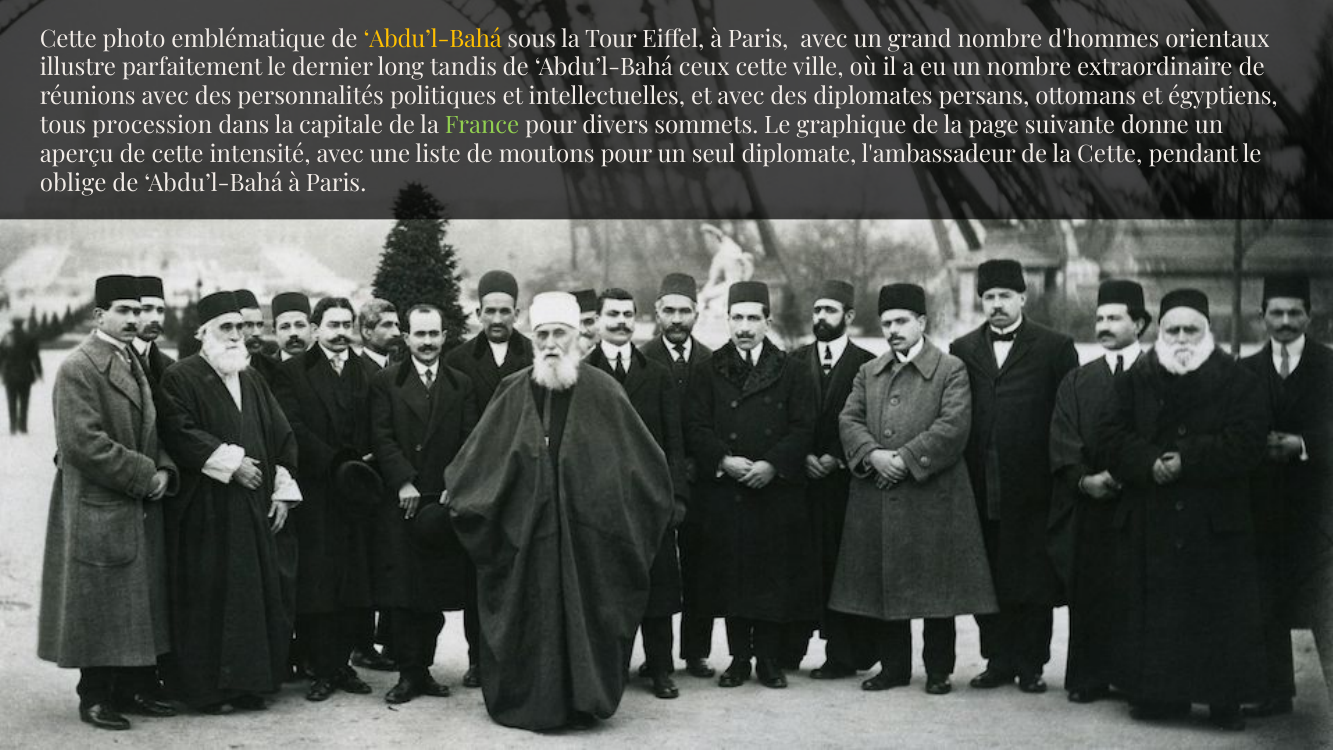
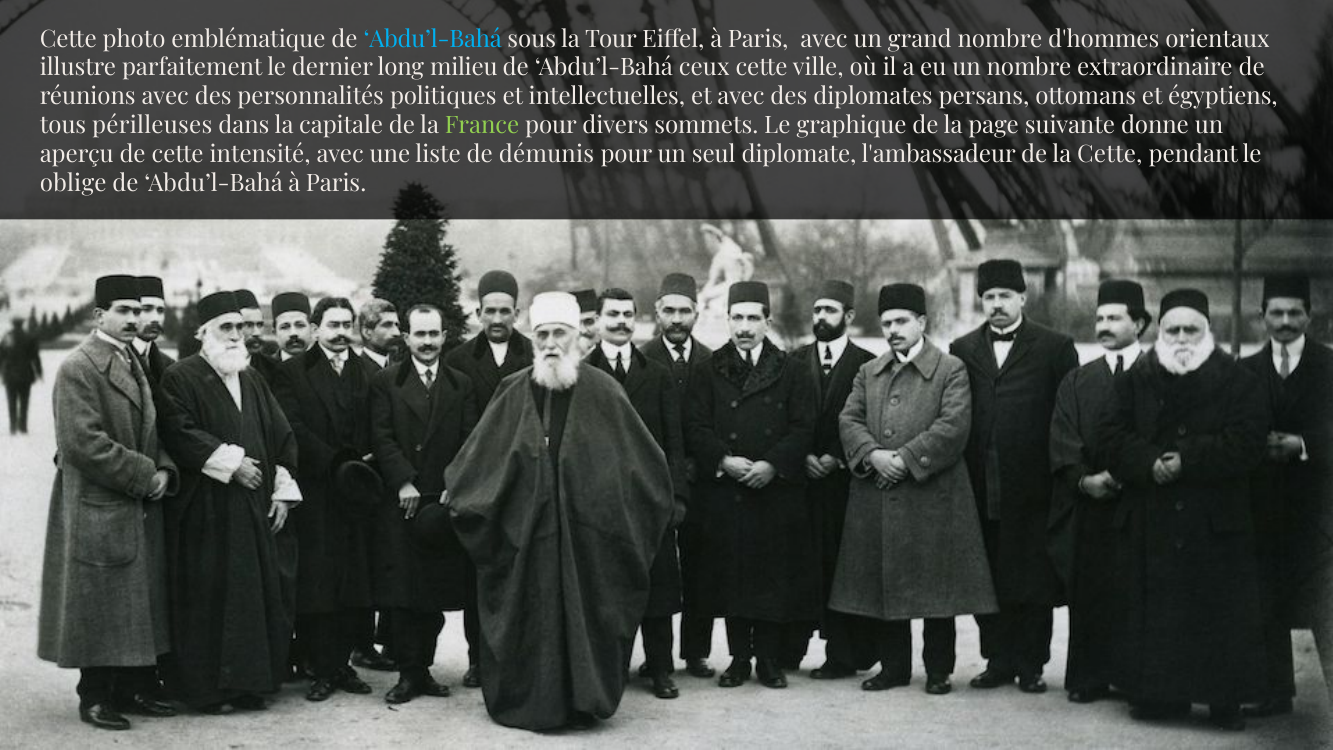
Abdu’l-Bahá colour: yellow -> light blue (433, 39)
tandis: tandis -> milieu (464, 68)
procession: procession -> périlleuses (152, 126)
moutons: moutons -> démunis (547, 155)
